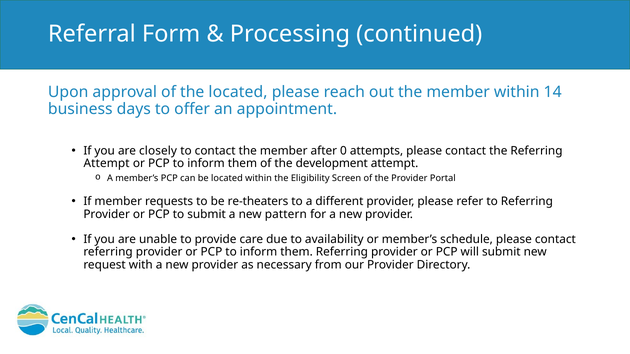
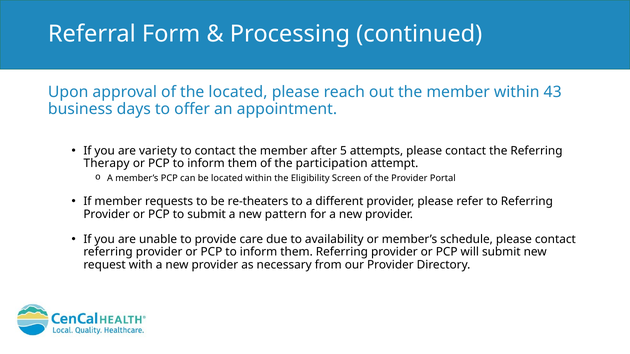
14: 14 -> 43 (553, 92)
closely: closely -> variety (158, 151)
0: 0 -> 5 (343, 151)
Attempt: Attempt -> Therapy (107, 164)
development: development -> participation (332, 164)
